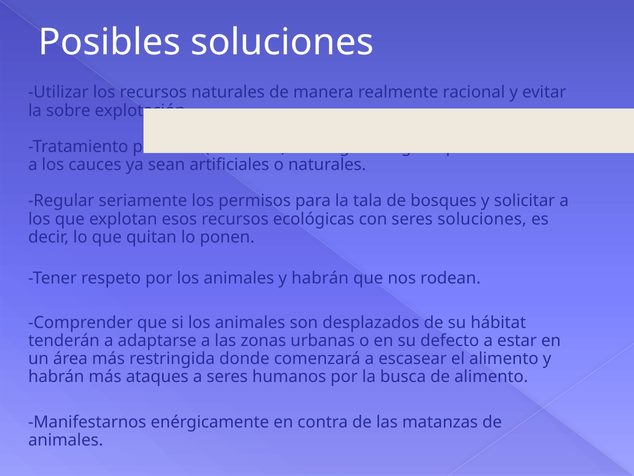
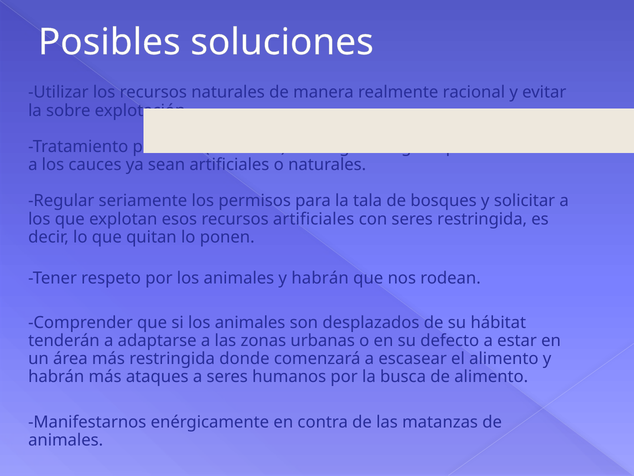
recursos ecológicas: ecológicas -> artificiales (314, 219)
seres soluciones: soluciones -> restringida (482, 219)
